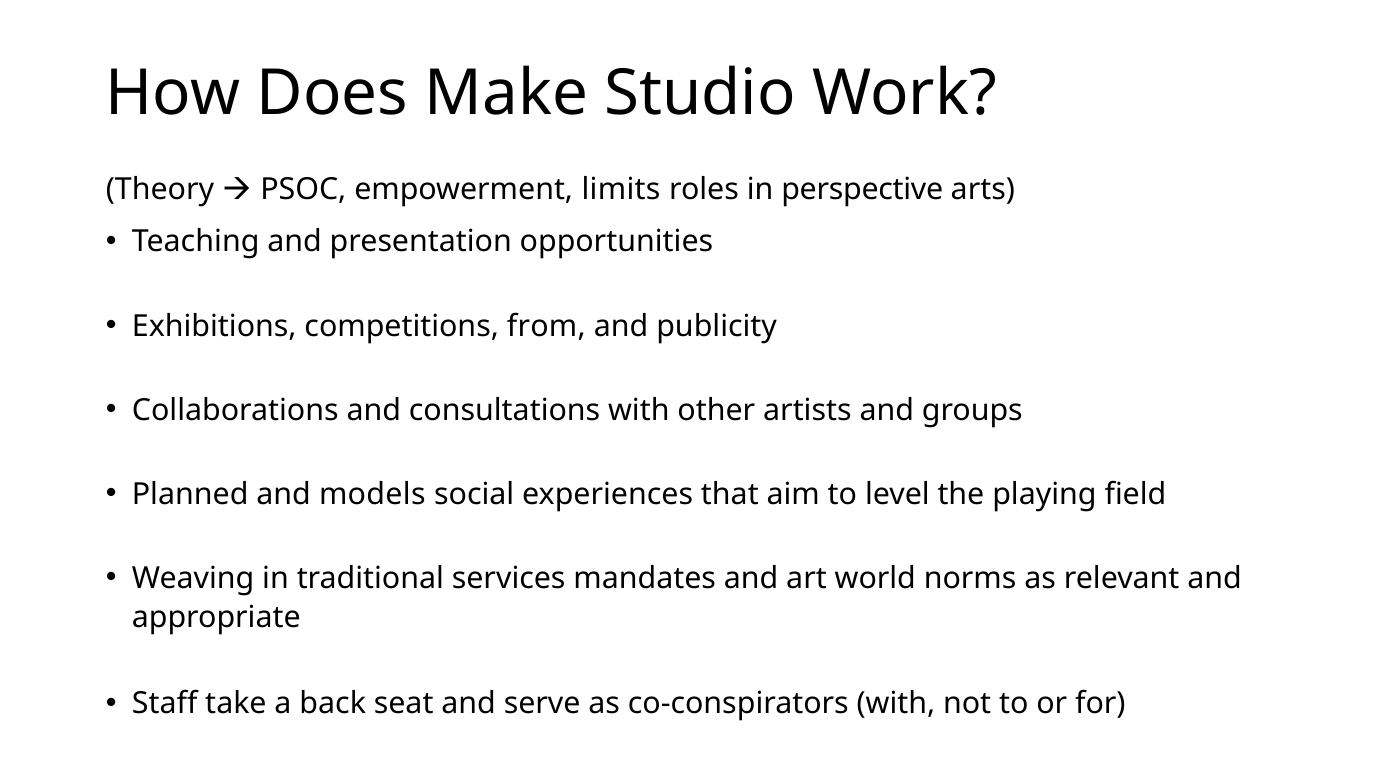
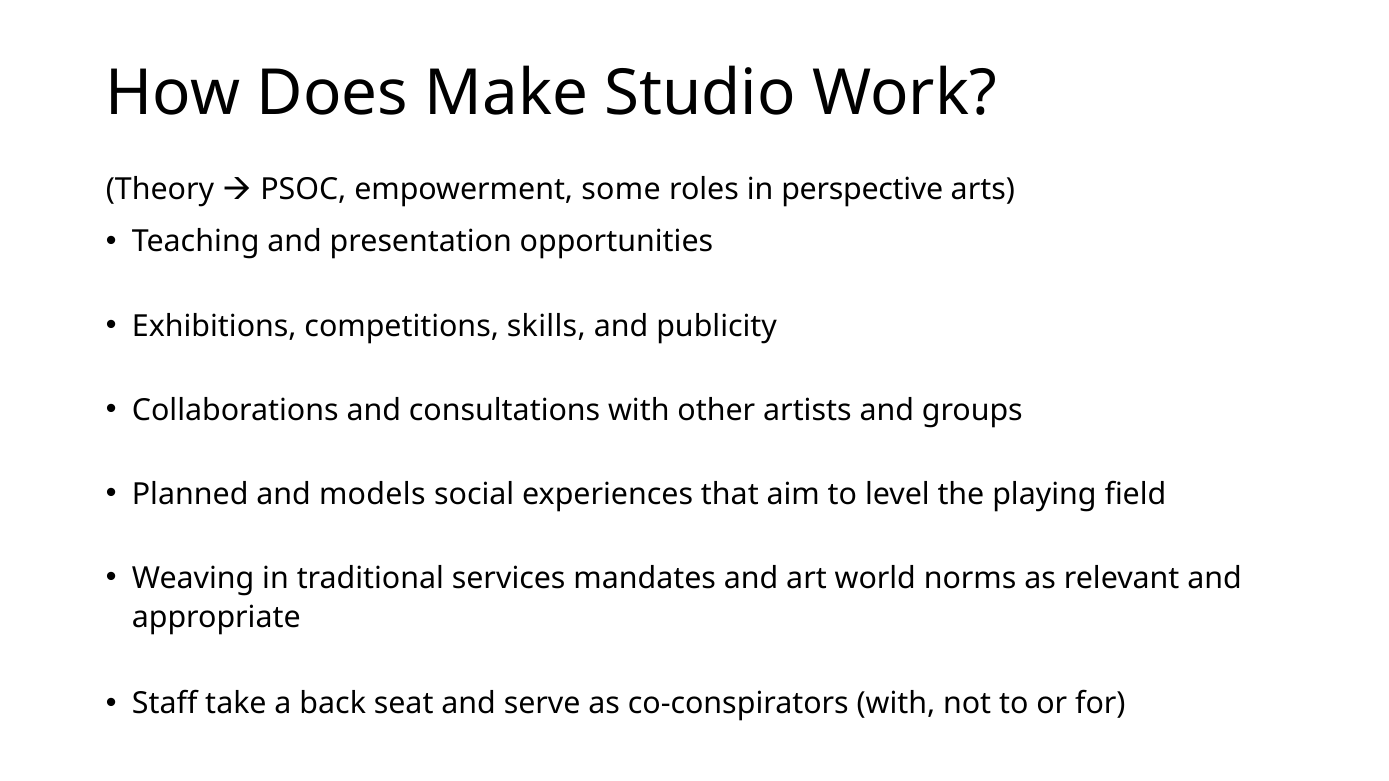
limits: limits -> some (621, 190)
from: from -> skills (546, 326)
